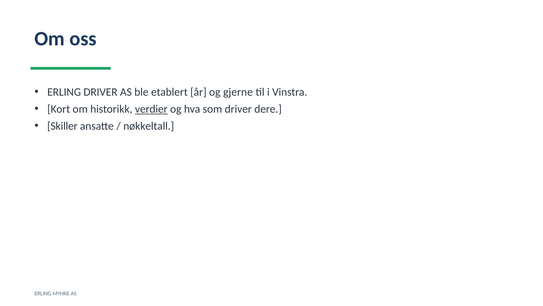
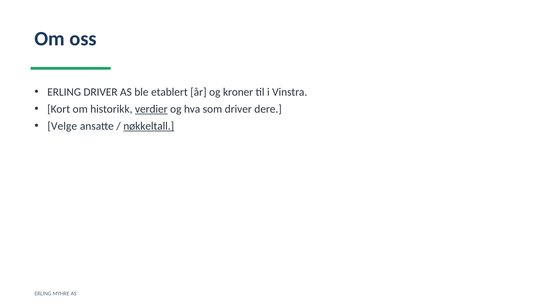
gjerne: gjerne -> kroner (238, 92)
Skiller: Skiller -> Velge (62, 126)
nøkkeltall underline: none -> present (149, 126)
